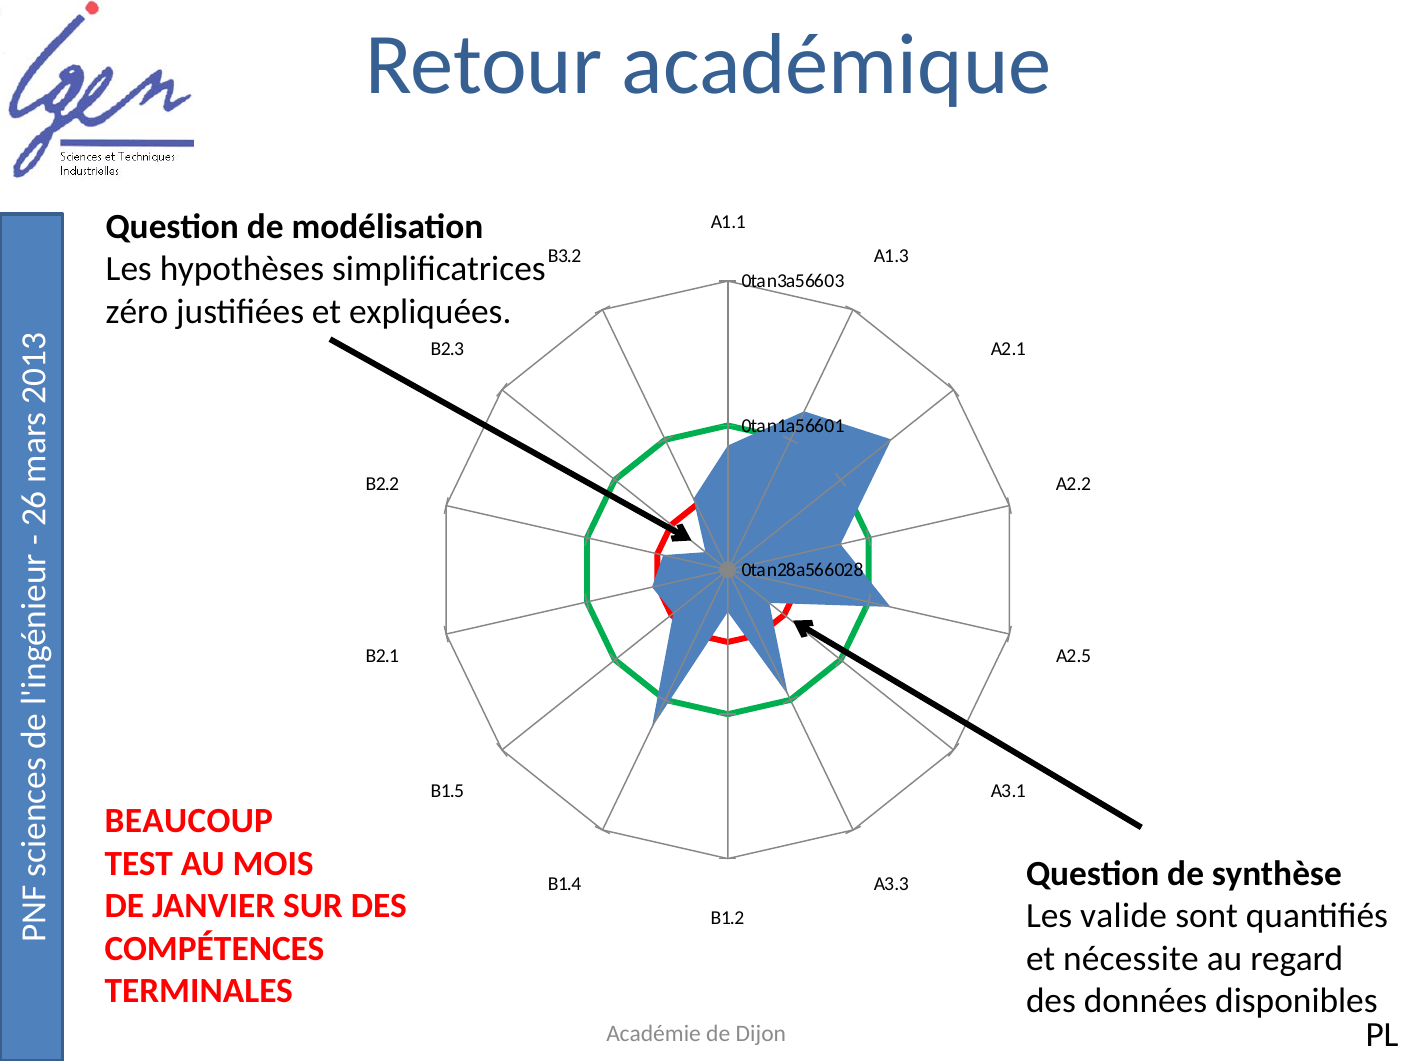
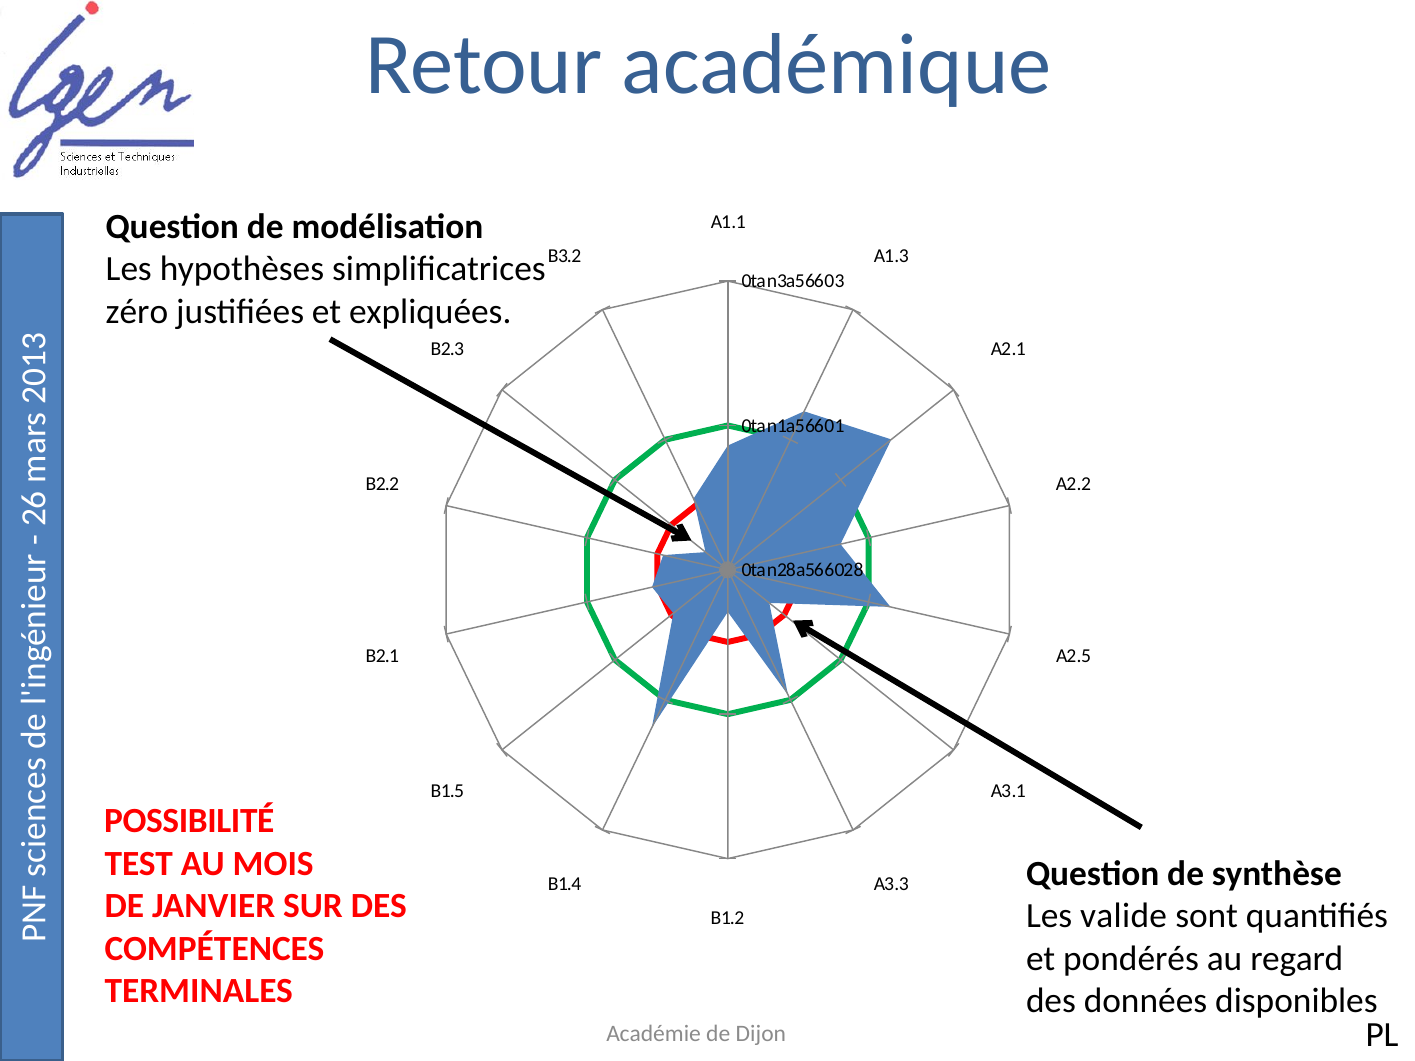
BEAUCOUP: BEAUCOUP -> POSSIBILITÉ (189, 821)
nécessite: nécessite -> pondérés (1131, 959)
